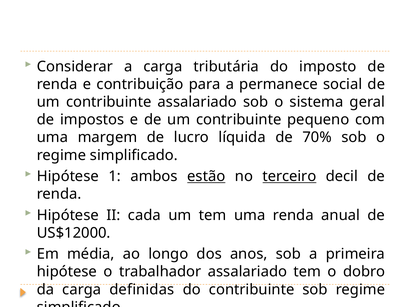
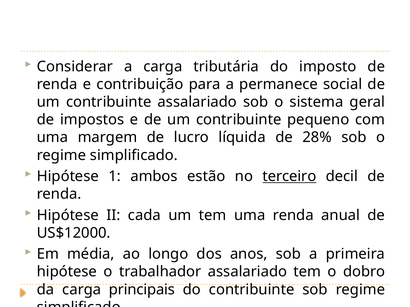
70%: 70% -> 28% (317, 138)
estão underline: present -> none (206, 177)
definidas: definidas -> principais (142, 290)
